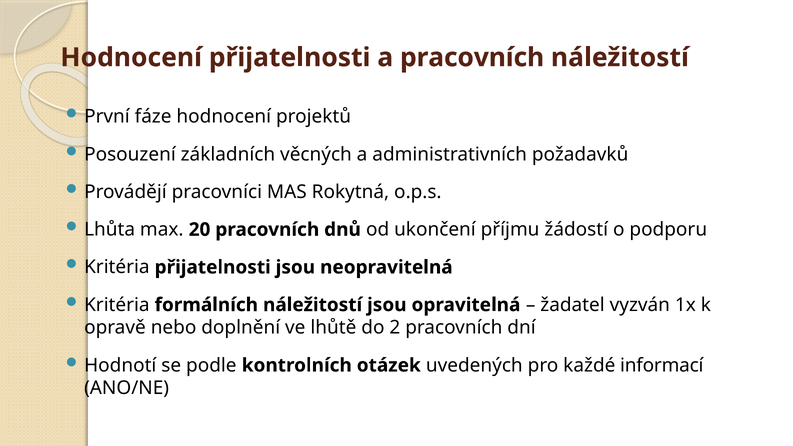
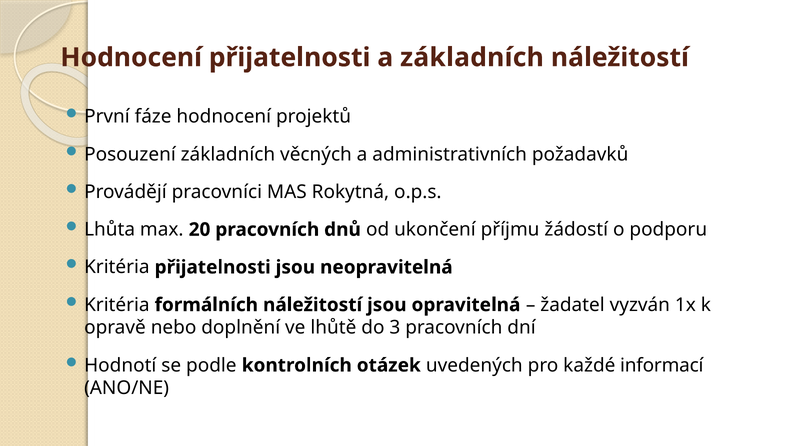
a pracovních: pracovních -> základních (472, 58)
2: 2 -> 3 (395, 328)
